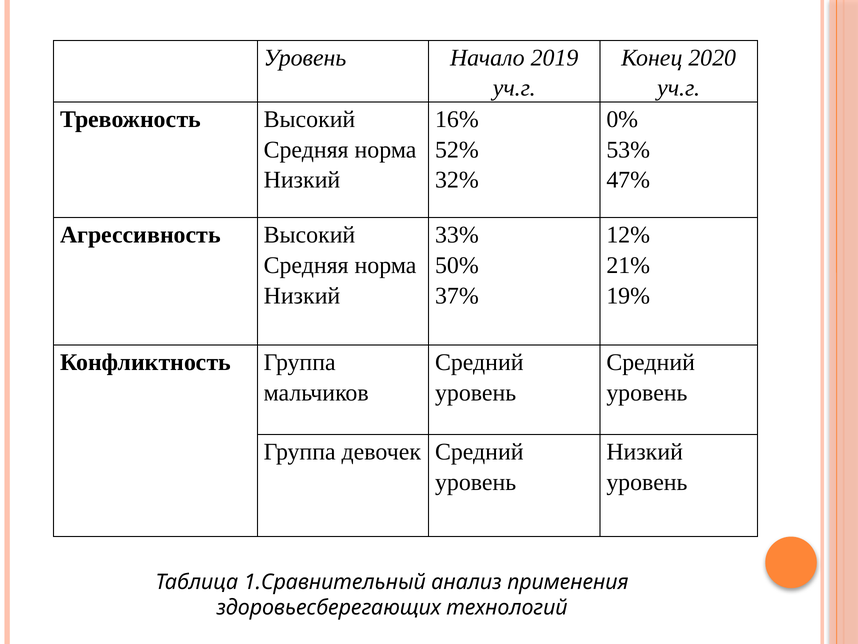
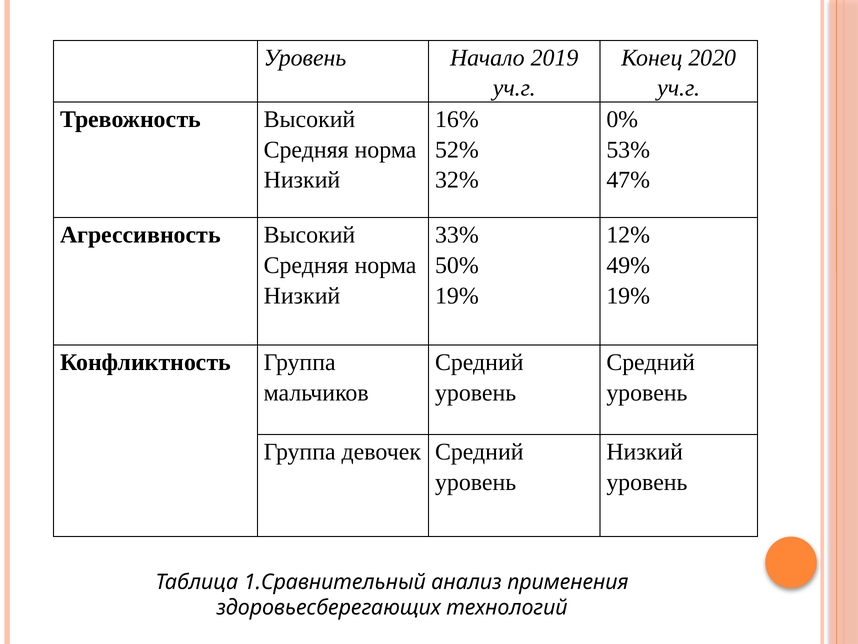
21%: 21% -> 49% (628, 265)
37%: 37% -> 19% (457, 296)
